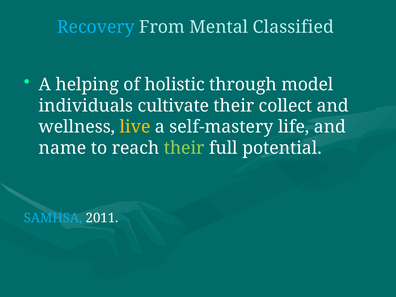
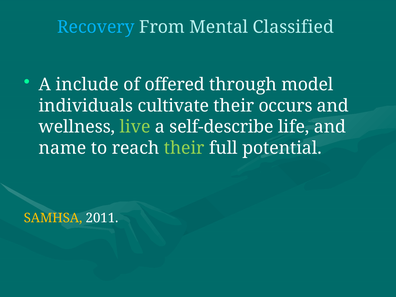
helping: helping -> include (87, 85)
holistic: holistic -> offered (175, 85)
collect: collect -> occurs (286, 106)
live colour: yellow -> light green (135, 127)
self-mastery: self-mastery -> self-describe (222, 127)
SAMHSA colour: light blue -> yellow (53, 218)
